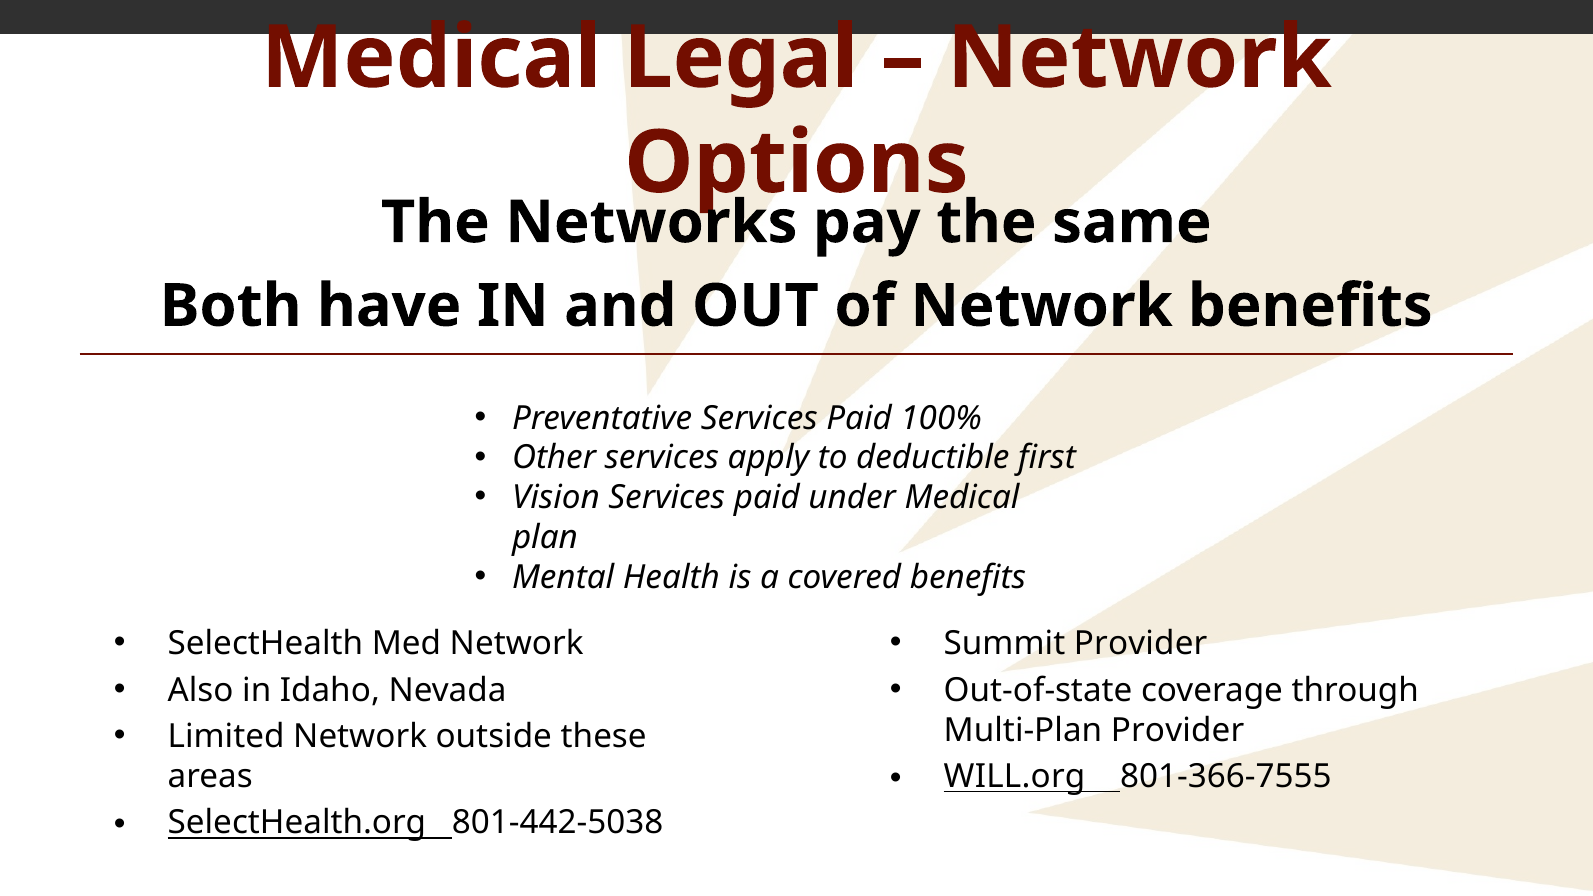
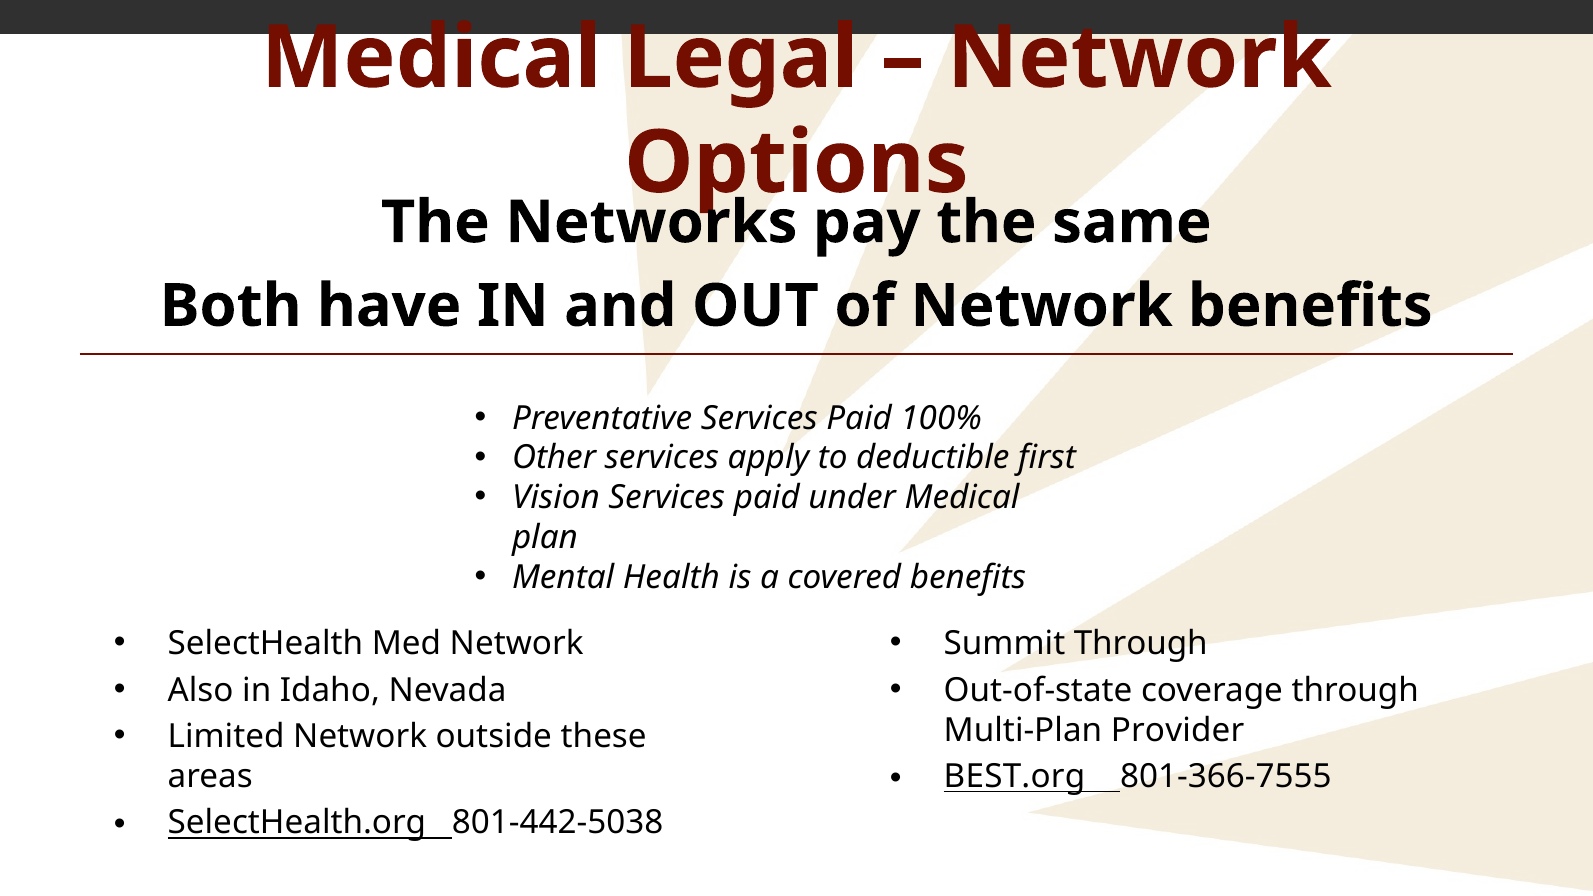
Summit Provider: Provider -> Through (1141, 644)
WILL.org: WILL.org -> BEST.org (1015, 777)
